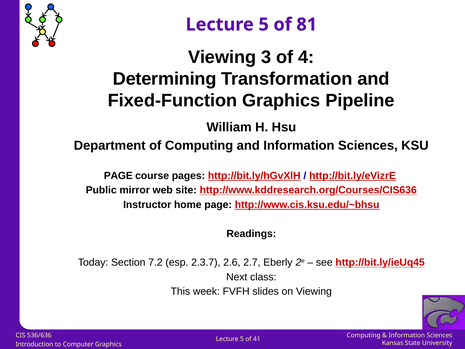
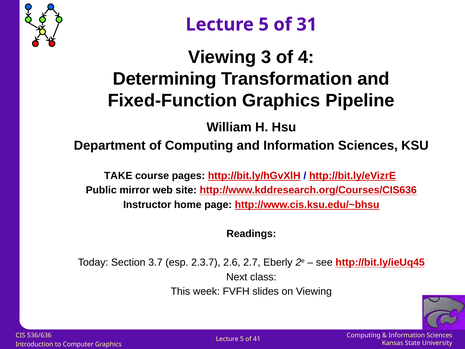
81: 81 -> 31 (307, 25)
PAGE: PAGE -> TAKE (118, 176)
7.2: 7.2 -> 3.7 (155, 262)
